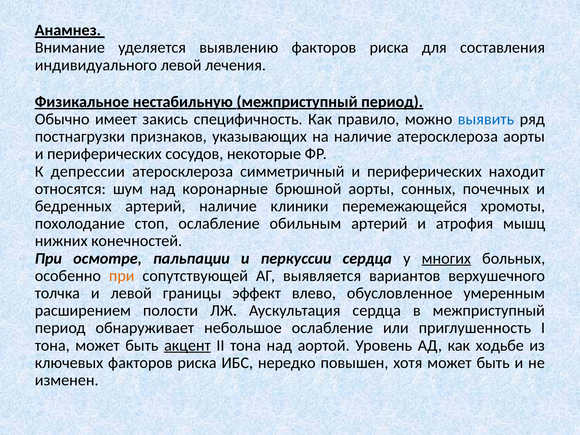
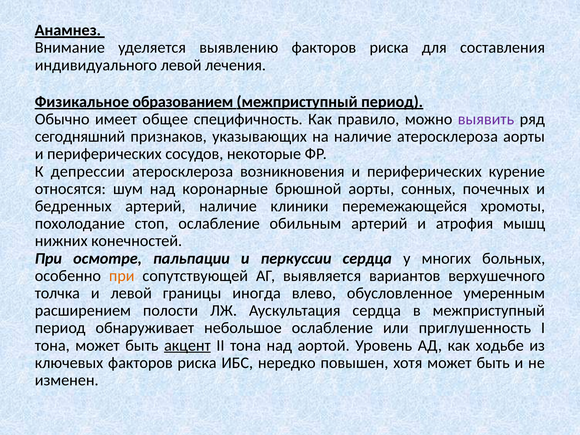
нестабильную: нестабильную -> образованием (183, 102)
закись: закись -> общее (165, 119)
выявить colour: blue -> purple (486, 119)
постнагрузки: постнагрузки -> сегодняшний (80, 137)
симметричный: симметричный -> возникновения (292, 171)
находит: находит -> курение (517, 171)
многих underline: present -> none (446, 258)
эффект: эффект -> иногда (257, 293)
